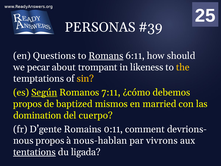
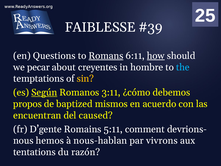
PERSONAS: PERSONAS -> FAIBLESSE (100, 27)
how underline: none -> present (156, 56)
trompant: trompant -> creyentes (98, 67)
likeness: likeness -> hombre (147, 67)
the colour: yellow -> light blue (183, 67)
7:11: 7:11 -> 3:11 (111, 92)
married: married -> acuerdo (159, 104)
domination: domination -> encuentran (37, 115)
cuerpo: cuerpo -> caused (96, 115)
0:11: 0:11 -> 5:11 (113, 129)
propos: propos -> hemos (50, 140)
tentations underline: present -> none (34, 152)
ligada: ligada -> razón (86, 152)
